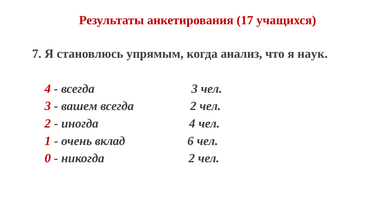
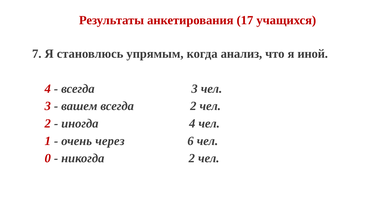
наук: наук -> иной (313, 54)
вклад: вклад -> через (110, 141)
